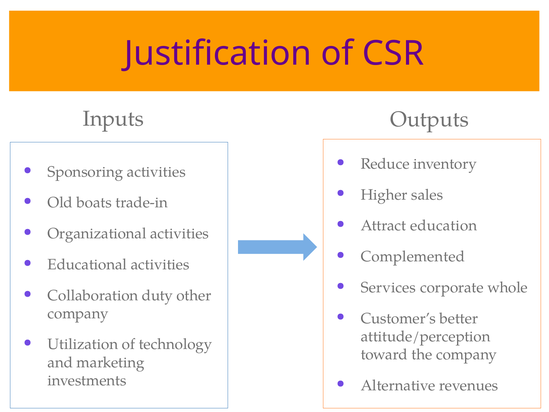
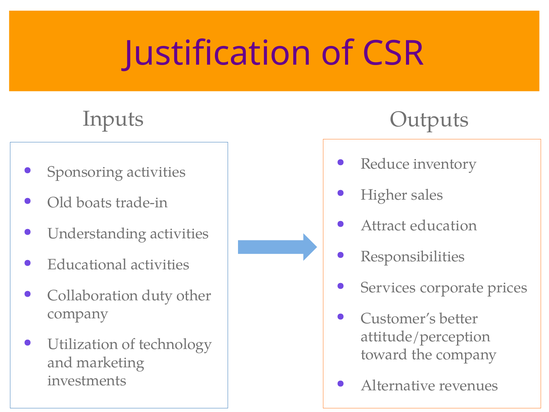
Organizational: Organizational -> Understanding (97, 233)
Complemented: Complemented -> Responsibilities (413, 256)
whole: whole -> prices (507, 287)
